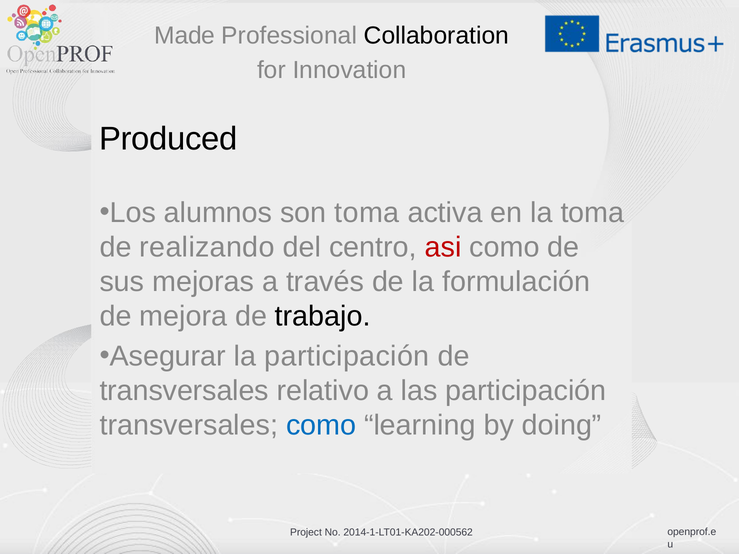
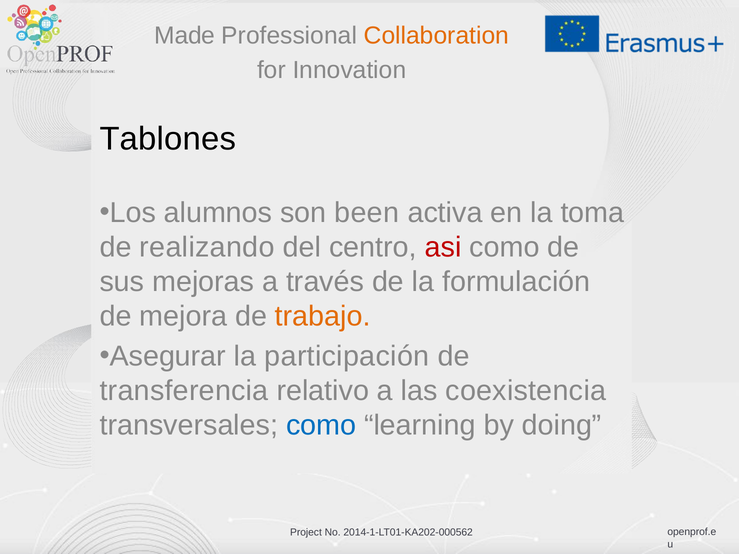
Collaboration colour: black -> orange (436, 36)
Produced: Produced -> Tablones (168, 139)
son toma: toma -> been (367, 213)
trabajo colour: black -> orange (323, 316)
transversales: transversales -> transferencia (184, 391)
las participación: participación -> coexistencia (526, 391)
